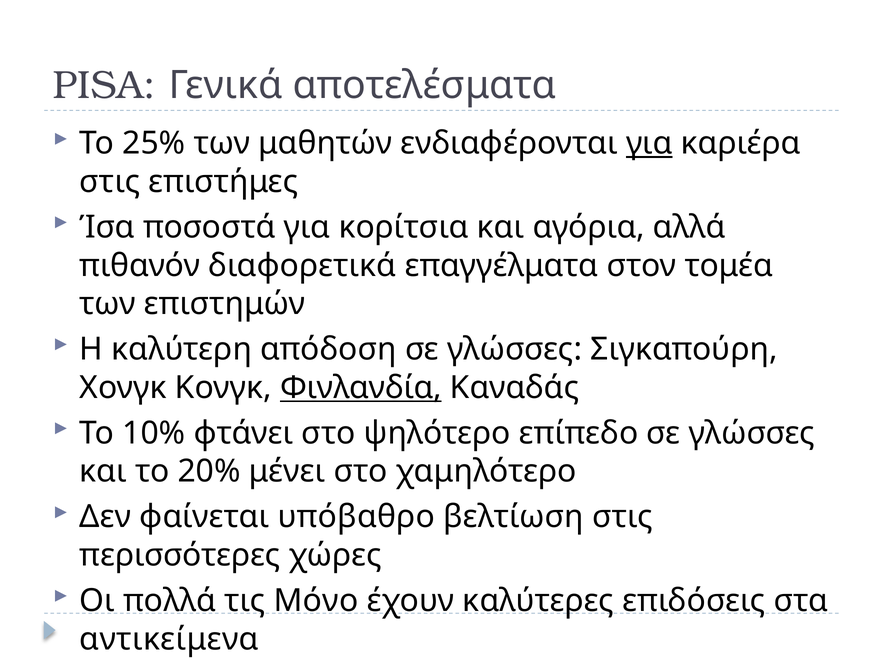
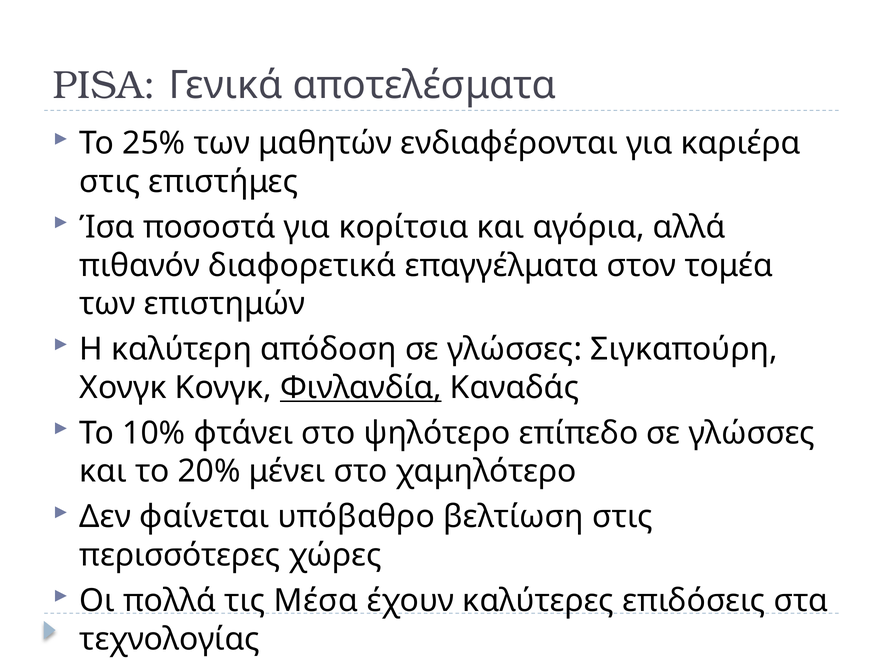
για underline: present -> none (649, 144)
Μόνο: Μόνο -> Μέσα (316, 601)
αντικείμενα: αντικείμενα -> τεχνολογίας (169, 639)
